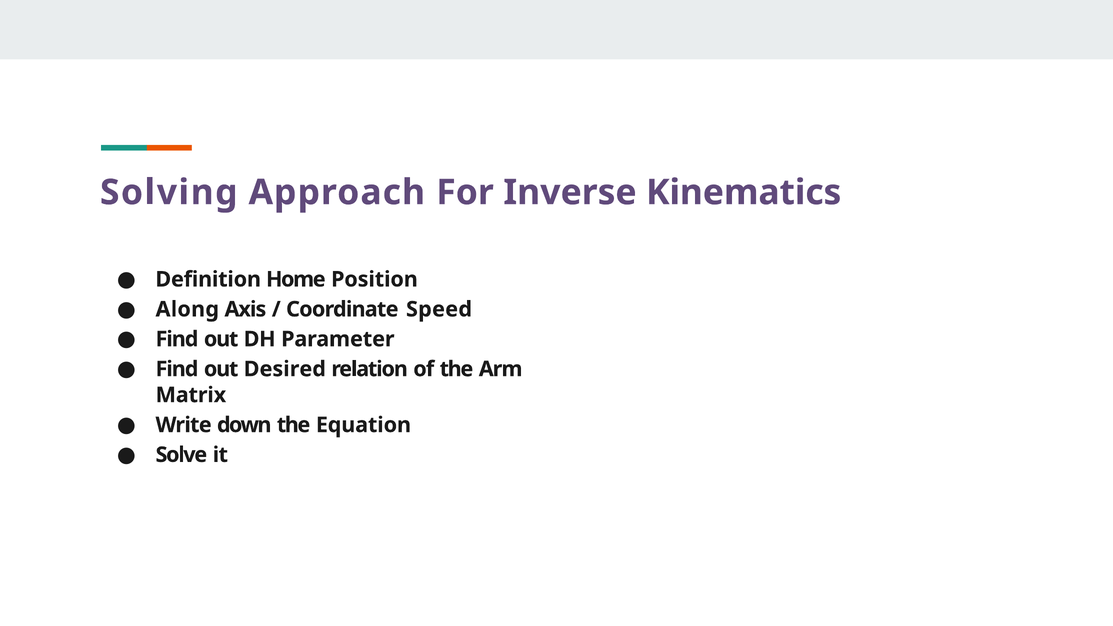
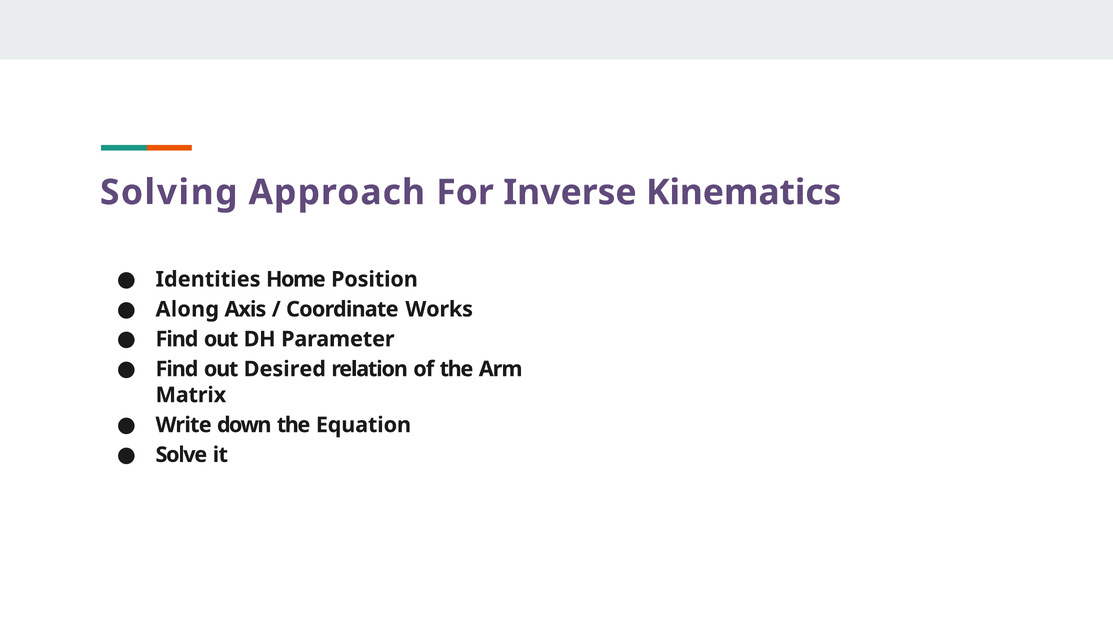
Definition: Definition -> Identities (208, 279)
Speed: Speed -> Works (439, 309)
